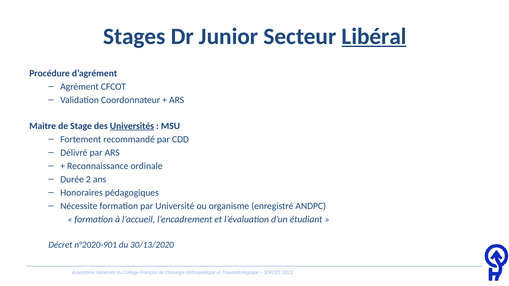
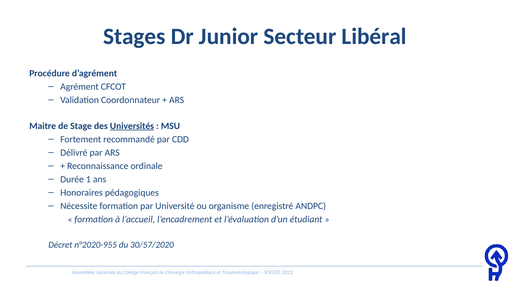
Libéral underline: present -> none (374, 36)
2: 2 -> 1 (88, 179)
n°2020-901: n°2020-901 -> n°2020-955 (96, 245)
30/13/2020: 30/13/2020 -> 30/57/2020 (152, 245)
